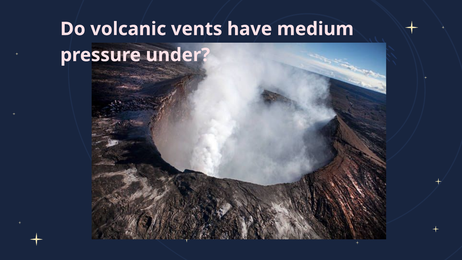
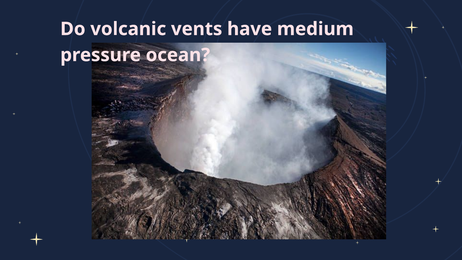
under: under -> ocean (178, 55)
